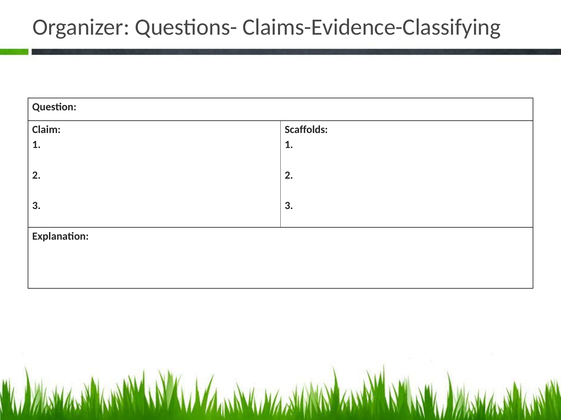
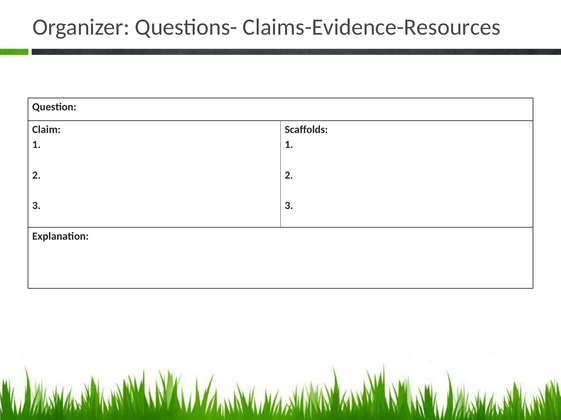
Claims-Evidence-Classifying: Claims-Evidence-Classifying -> Claims-Evidence-Resources (372, 27)
